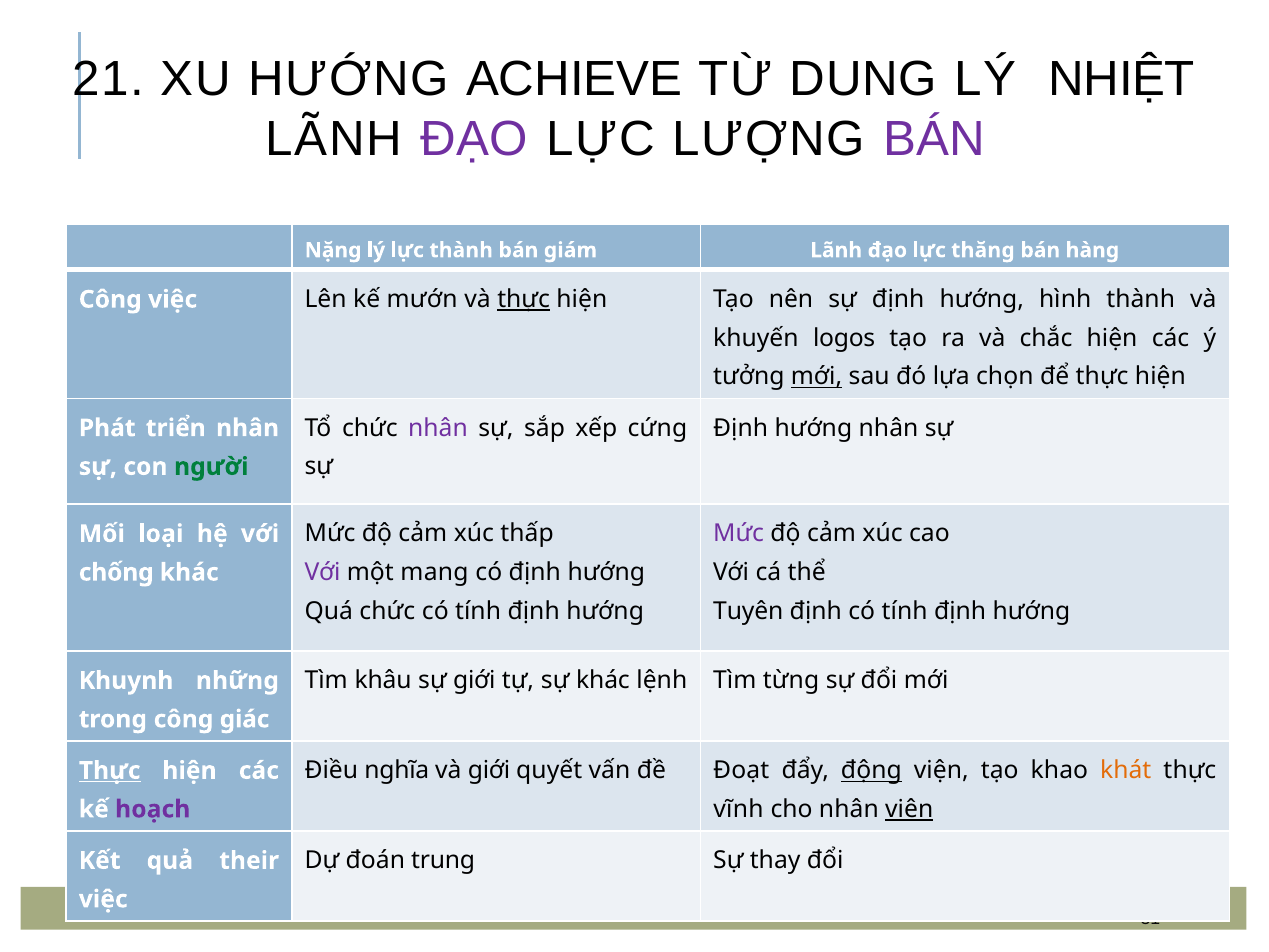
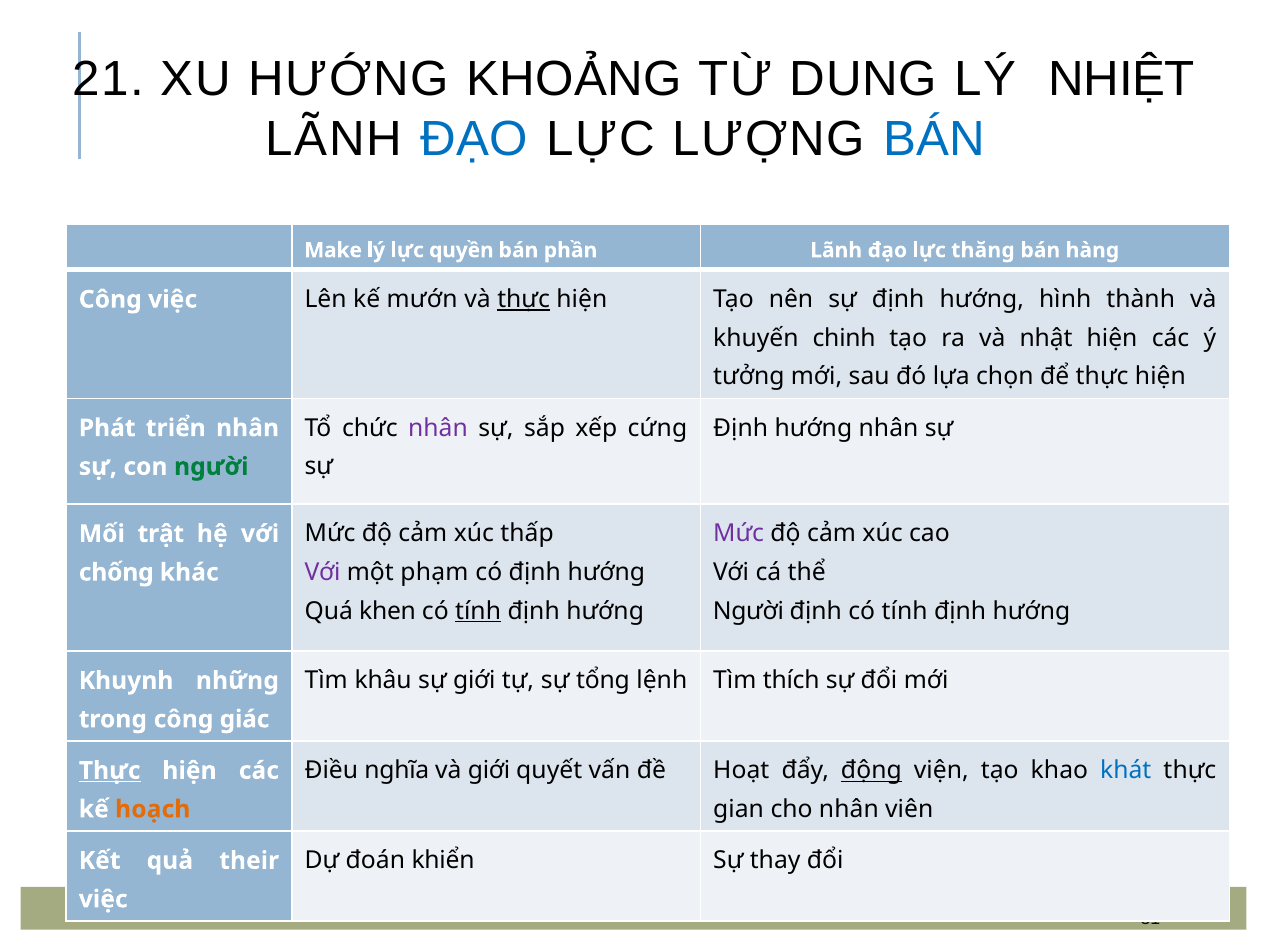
ACHIEVE: ACHIEVE -> KHOẢNG (574, 80)
ĐẠO colour: purple -> blue (474, 139)
BÁN colour: purple -> blue (934, 139)
Nặng: Nặng -> Make (333, 250)
lực thành: thành -> quyền (461, 250)
giám: giám -> phần (571, 250)
logos: logos -> chinh (844, 338)
chắc: chắc -> nhật (1046, 338)
mới underline: present -> none (817, 377)
loại: loại -> trật (161, 534)
mang: mang -> phạm (434, 572)
Quá chức: chức -> khen (388, 611)
tính underline: none -> present (478, 611)
Tuyên: Tuyên -> Người (748, 611)
sự khác: khác -> tổng (603, 680)
từng: từng -> thích (791, 680)
Đoạt: Đoạt -> Hoạt (741, 770)
khát colour: orange -> blue (1126, 770)
vĩnh: vĩnh -> gian (739, 809)
viên underline: present -> none (909, 809)
hoạch colour: purple -> orange (153, 809)
trung: trung -> khiển (443, 860)
